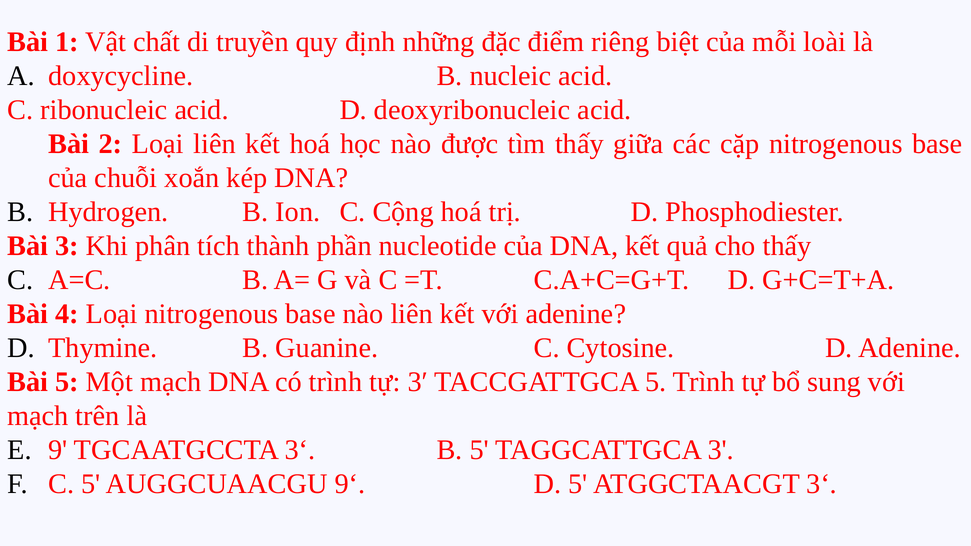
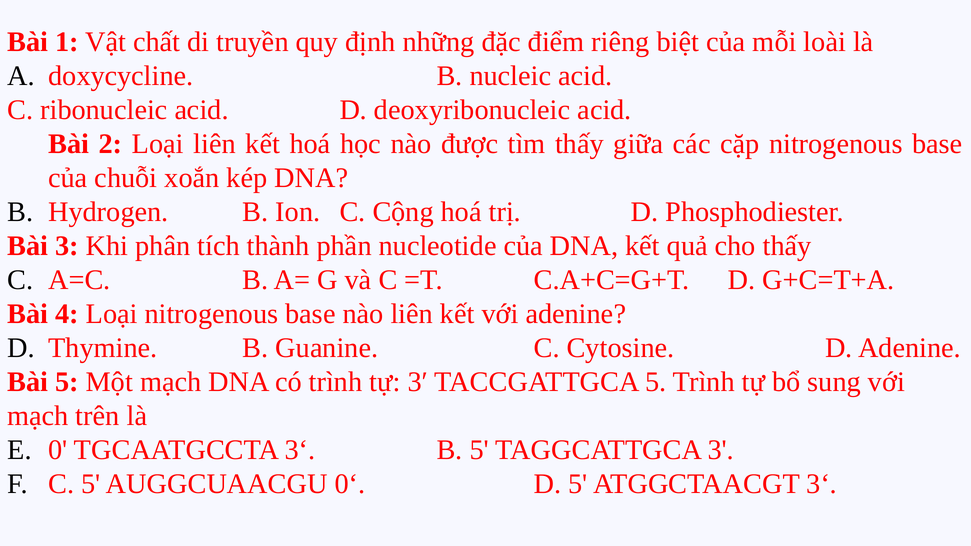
9: 9 -> 0 (58, 450)
9‘: 9‘ -> 0‘ (350, 484)
